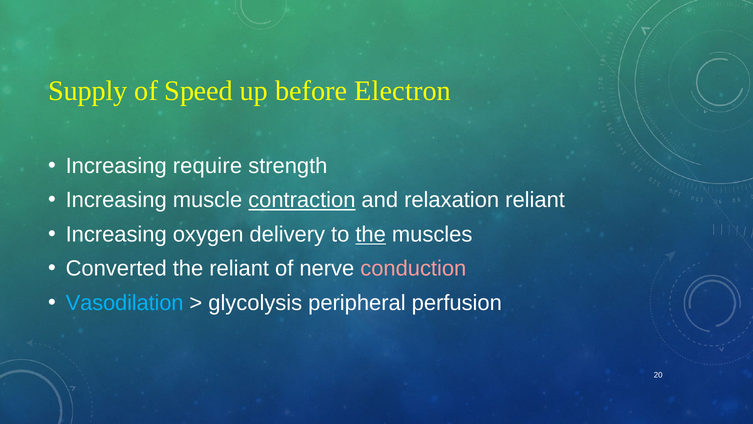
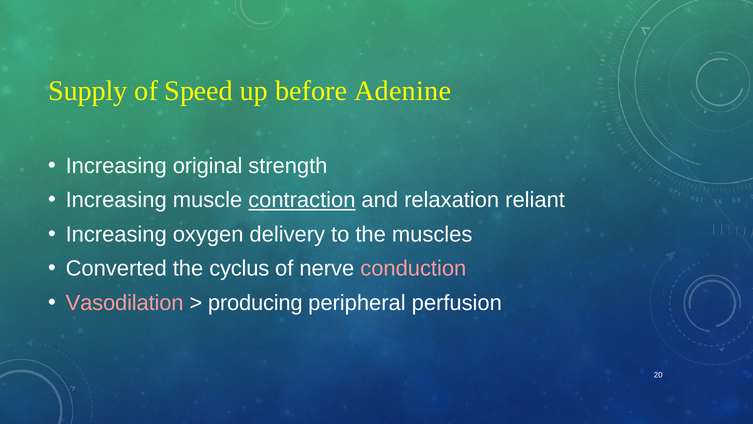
Electron: Electron -> Adenine (403, 91)
require: require -> original (208, 166)
the underline: present -> none (371, 234)
the reliant: reliant -> cyclus (239, 268)
Vasodilation colour: light blue -> pink (125, 303)
glycolysis: glycolysis -> producing (255, 303)
